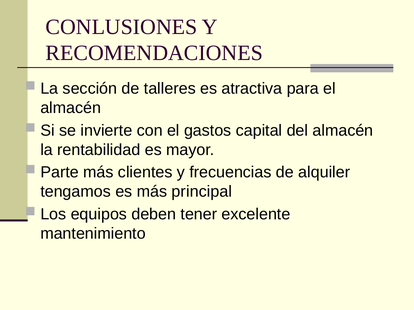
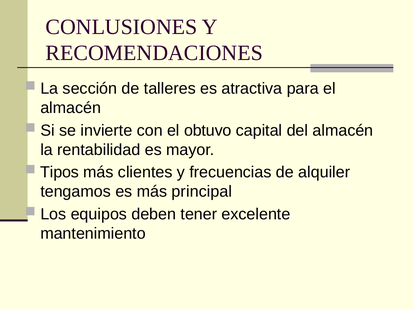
gastos: gastos -> obtuvo (208, 131)
Parte: Parte -> Tipos (60, 173)
